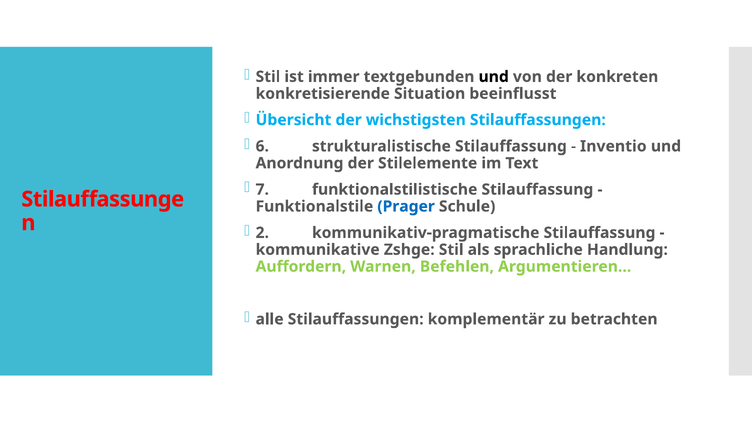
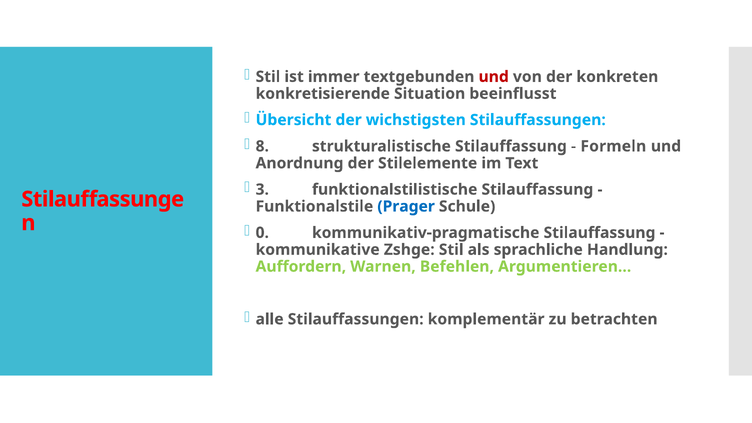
und colour: black -> red (494, 77)
6: 6 -> 8 (262, 146)
Inventio: Inventio -> Formeln (613, 146)
7: 7 -> 3 (262, 189)
2: 2 -> 0 (262, 233)
